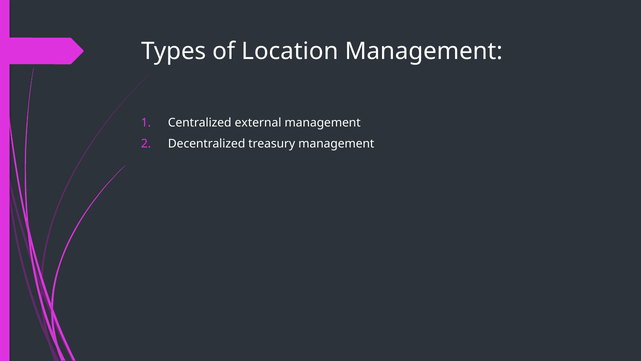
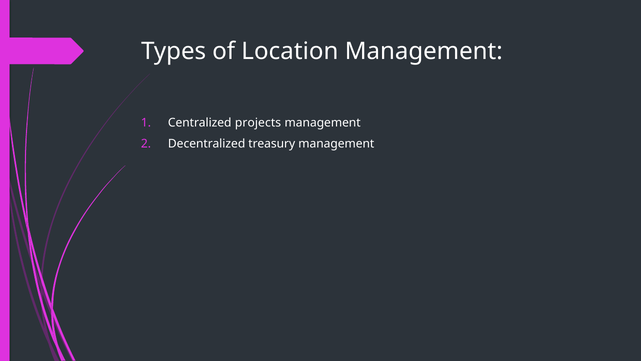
external: external -> projects (258, 123)
